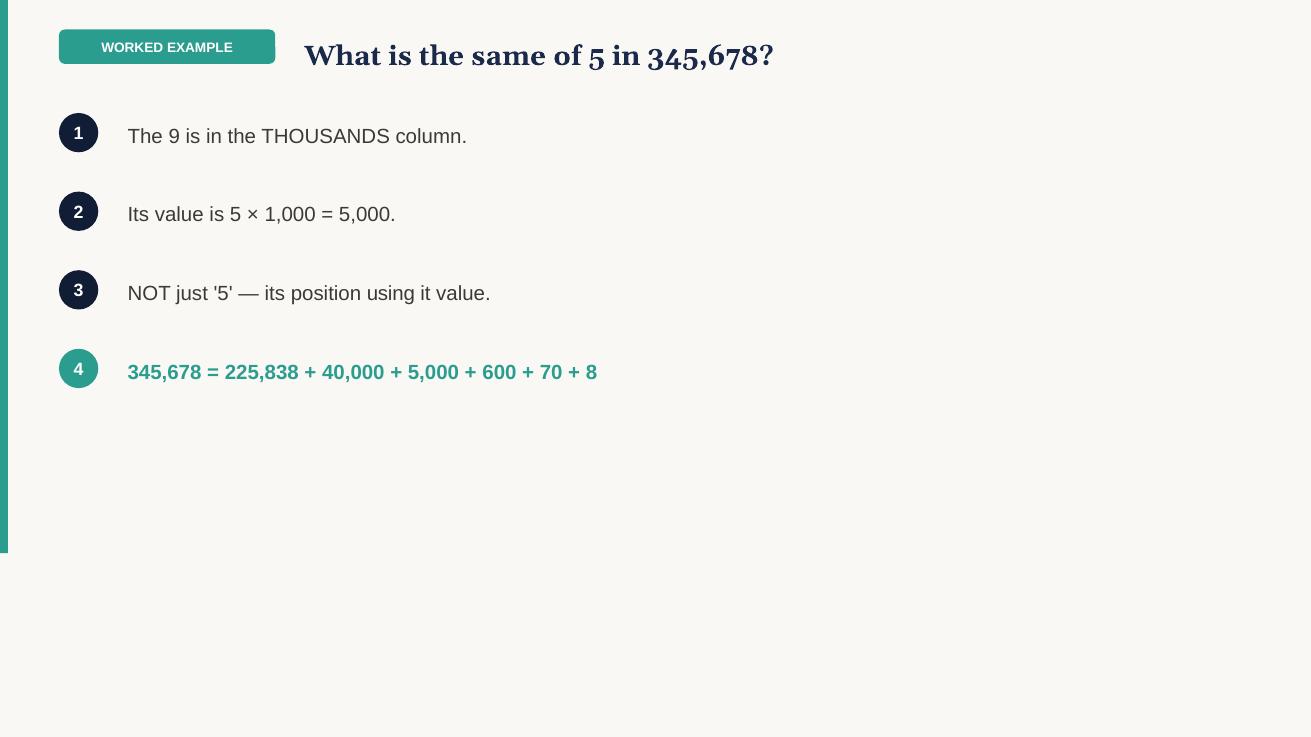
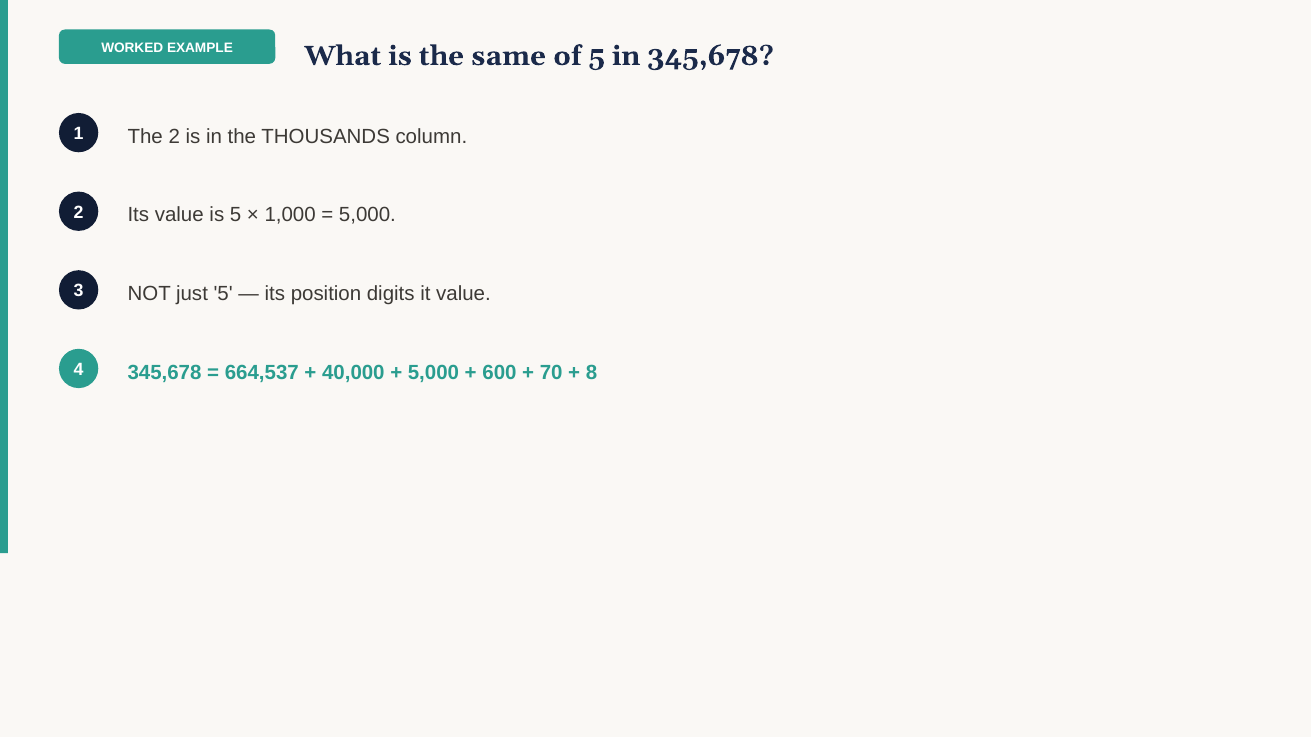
The 9: 9 -> 2 (174, 137)
using: using -> digits (391, 294)
225,838: 225,838 -> 664,537 (262, 373)
